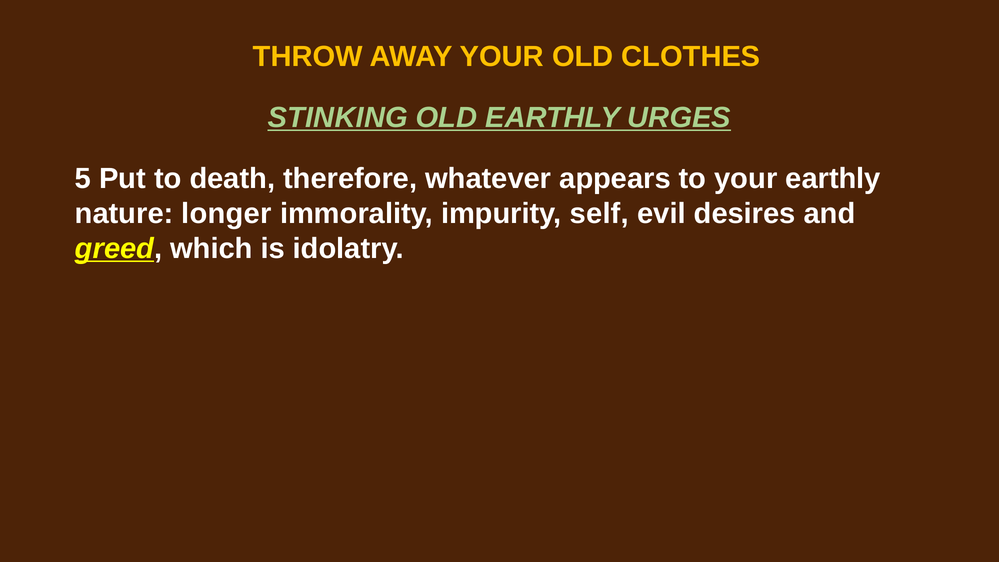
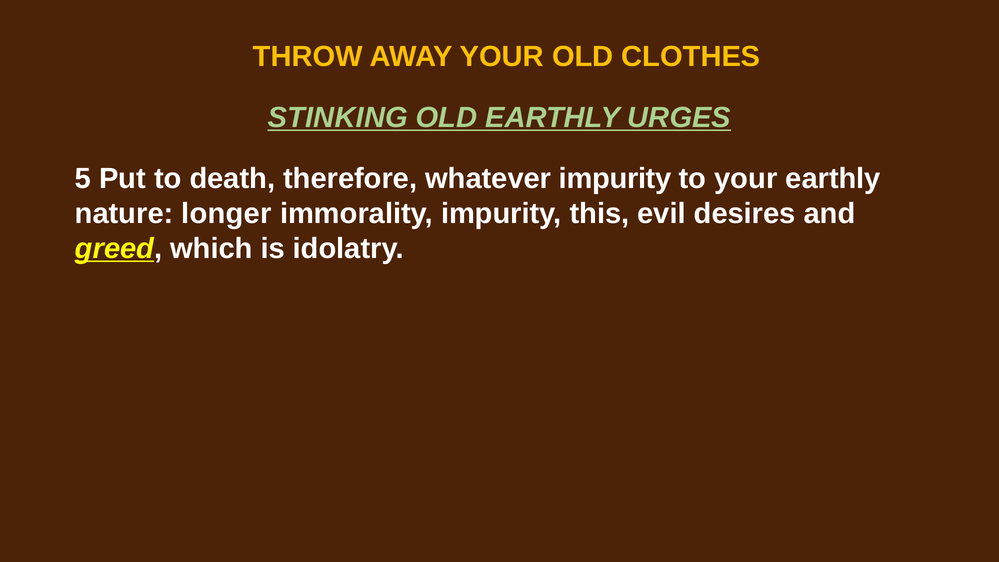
whatever appears: appears -> impurity (615, 178)
self: self -> this (599, 213)
